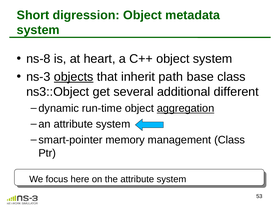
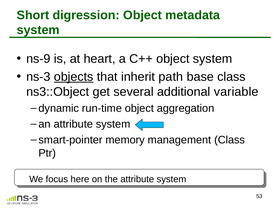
ns-8: ns-8 -> ns-9 (38, 59)
different: different -> variable (236, 92)
aggregation underline: present -> none (186, 108)
